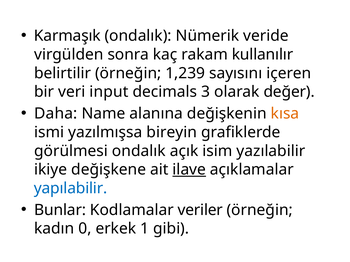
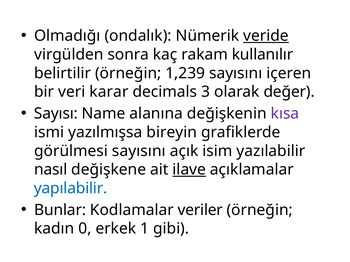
Karmaşık: Karmaşık -> Olmadığı (67, 36)
veride underline: none -> present (266, 36)
input: input -> karar (109, 92)
Daha: Daha -> Sayısı (56, 114)
kısa colour: orange -> purple (285, 114)
görülmesi ondalık: ondalık -> sayısını (139, 151)
ikiye: ikiye -> nasıl (51, 170)
